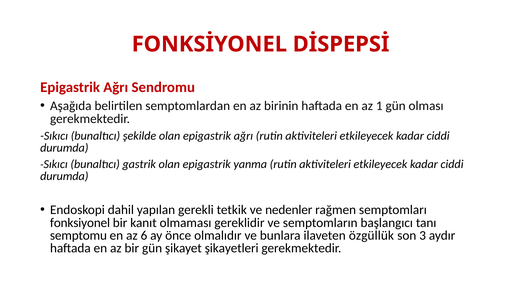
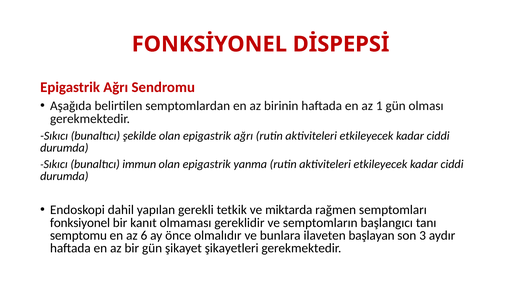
gastrik: gastrik -> immun (139, 165)
nedenler: nedenler -> miktarda (289, 210)
özgüllük: özgüllük -> başlayan (372, 236)
